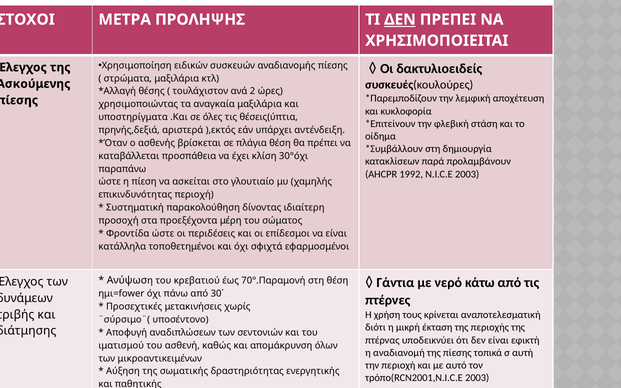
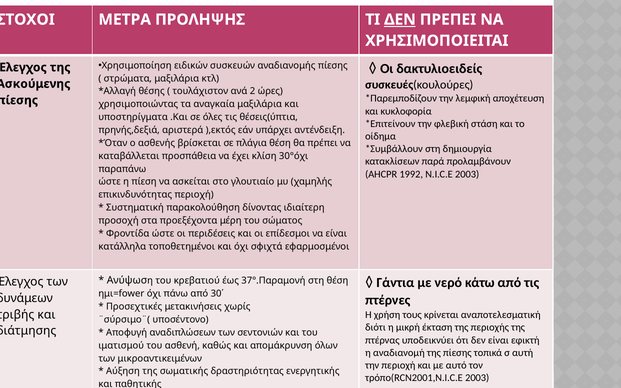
70°.Παραμονή: 70°.Παραμονή -> 37°.Παραμονή (273, 281)
